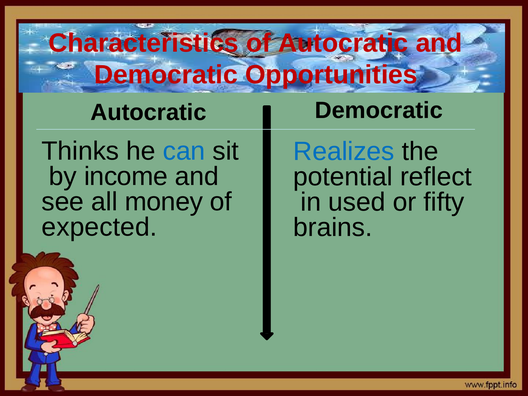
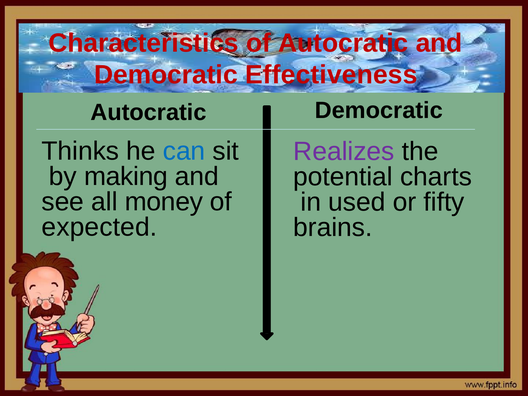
Opportunities: Opportunities -> Effectiveness (331, 75)
Realizes colour: blue -> purple (344, 151)
income: income -> making (126, 177)
reflect: reflect -> charts (436, 177)
